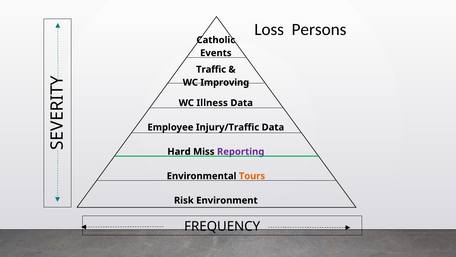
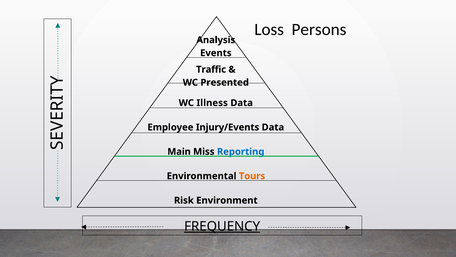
Catholic: Catholic -> Analysis (216, 40)
Improving: Improving -> Presented (225, 82)
Injury/Traffic: Injury/Traffic -> Injury/Events (228, 127)
Hard: Hard -> Main (179, 151)
Reporting colour: purple -> blue (241, 151)
FREQUENCY underline: none -> present (222, 226)
